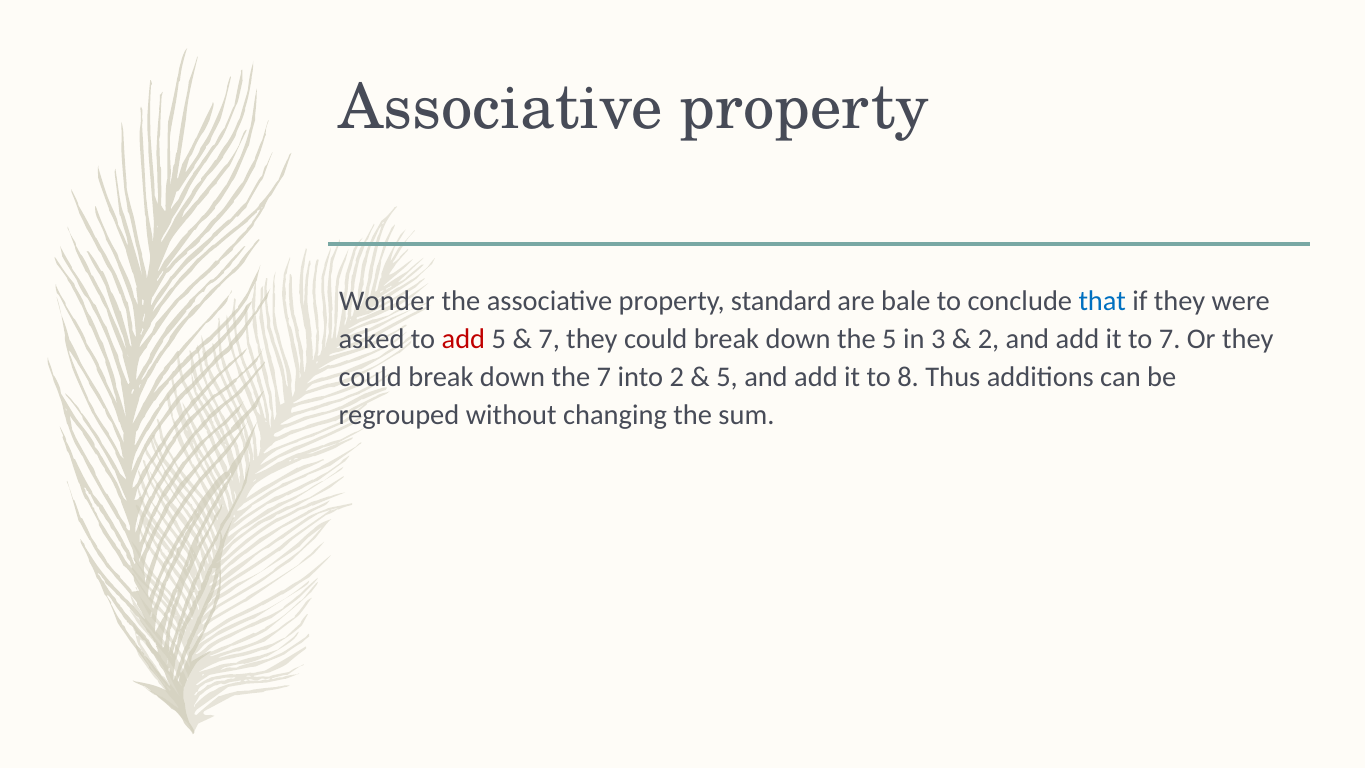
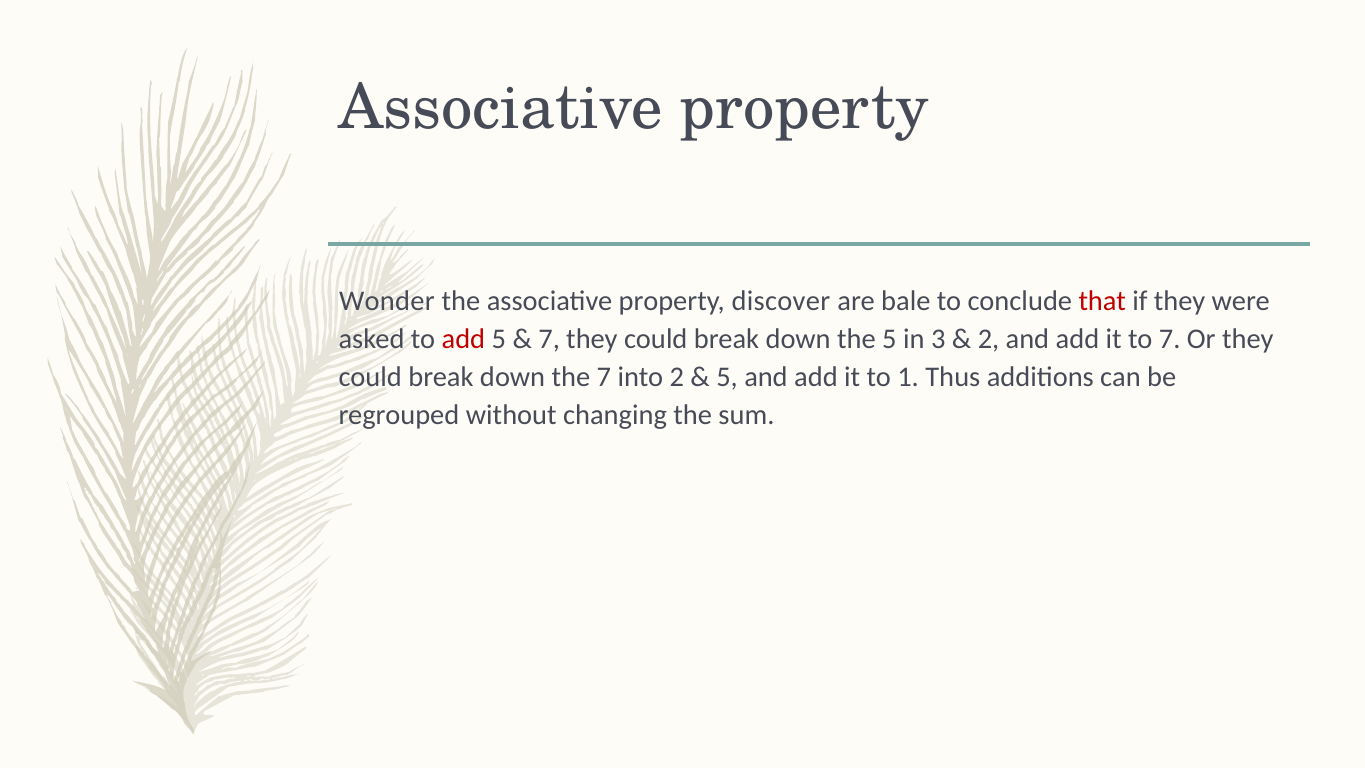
standard: standard -> discover (781, 301)
that colour: blue -> red (1102, 301)
8: 8 -> 1 (908, 377)
